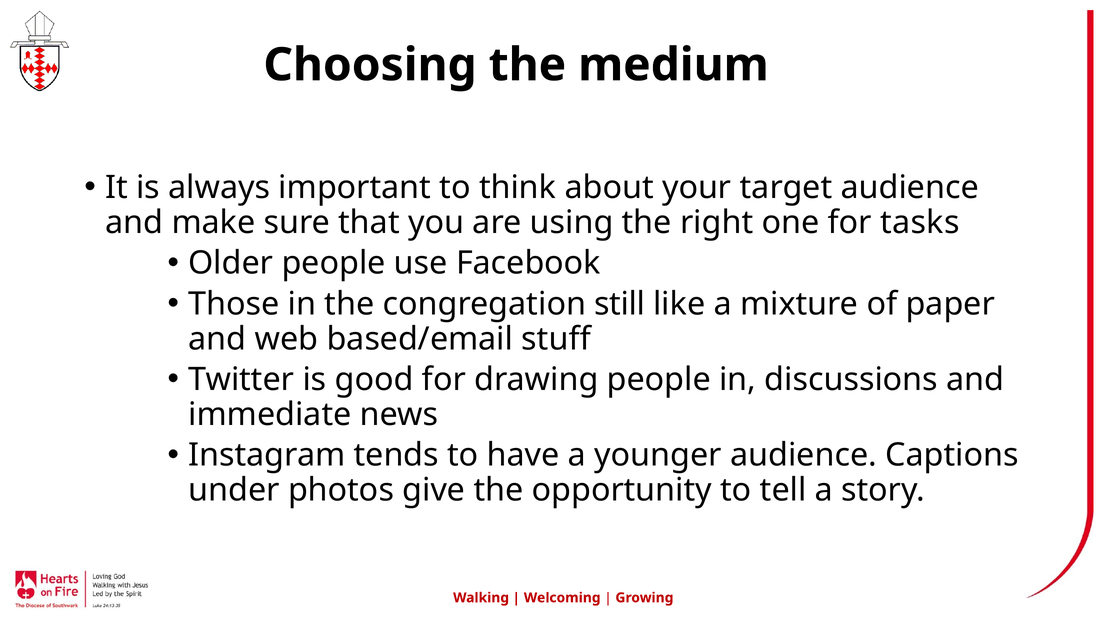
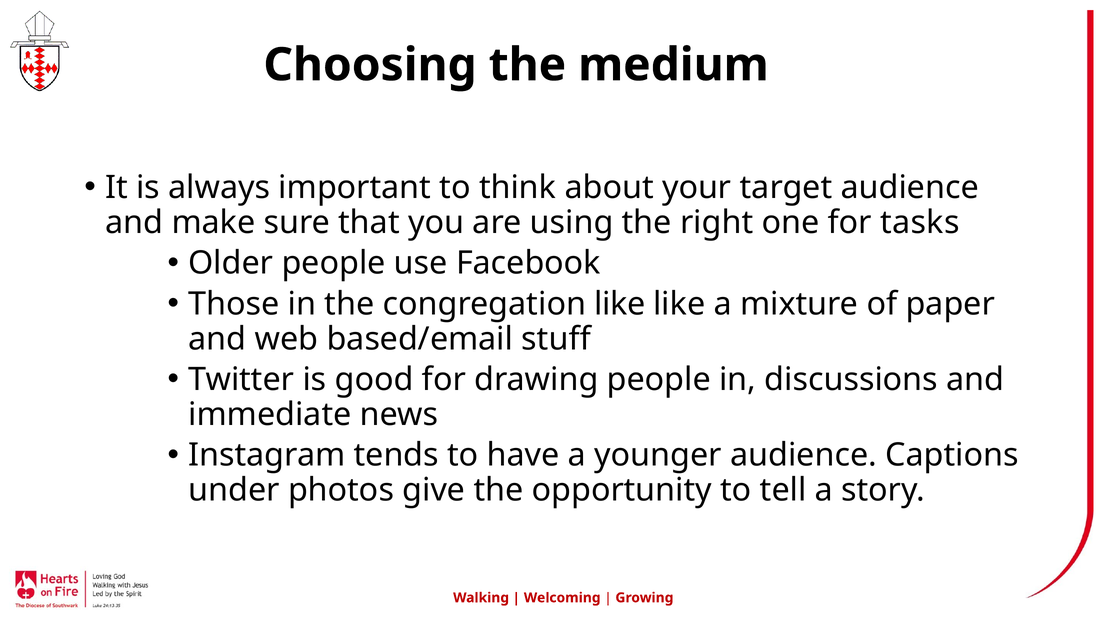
congregation still: still -> like (620, 304)
